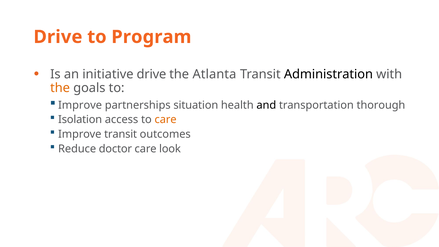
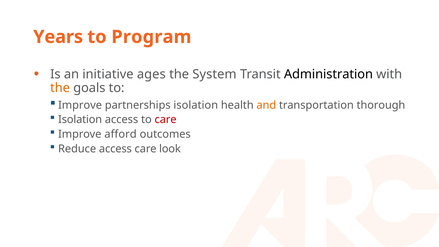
Drive: Drive -> Years (58, 37)
initiative drive: drive -> ages (151, 74)
Atlanta: Atlanta -> System (214, 74)
partnerships situation: situation -> isolation (196, 105)
and colour: black -> orange (266, 105)
care colour: orange -> red (166, 120)
Improve transit: transit -> afford (121, 134)
Reduce doctor: doctor -> access (115, 149)
